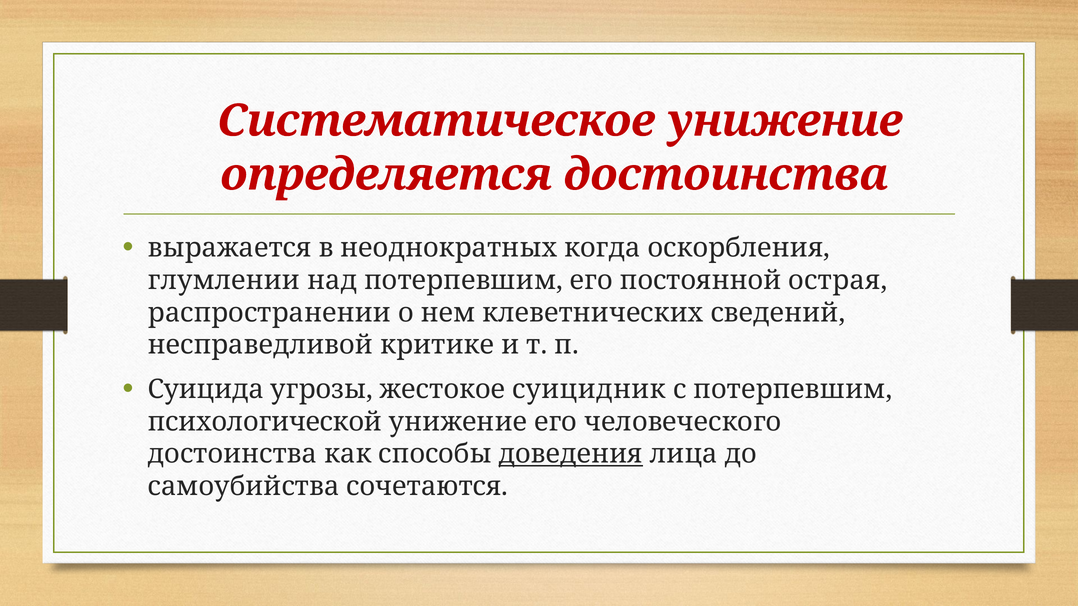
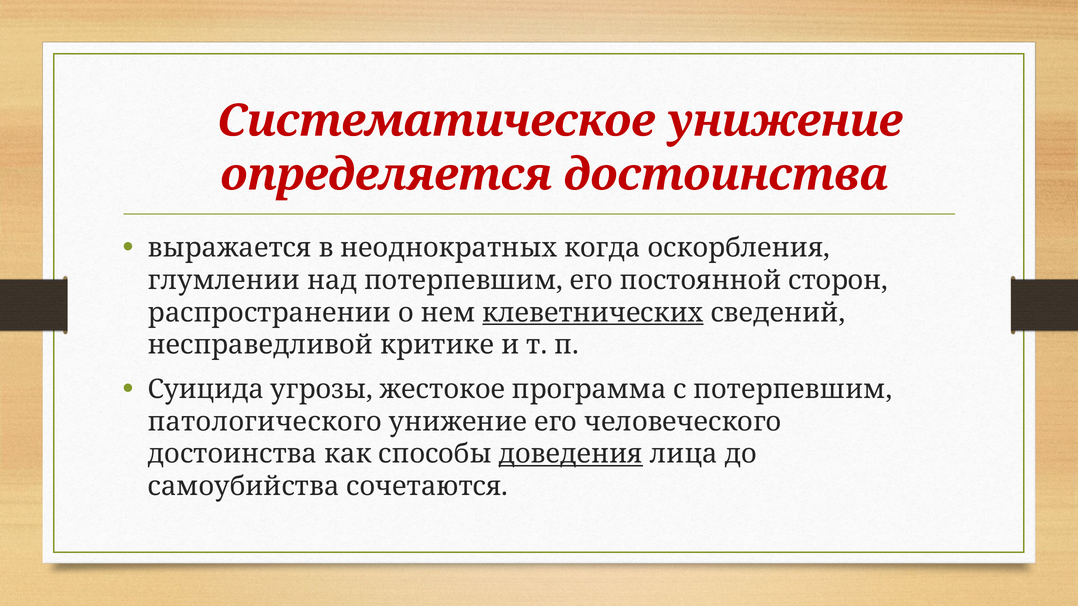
острая: острая -> сторон (838, 281)
клеветнических underline: none -> present (593, 313)
суицидник: суицидник -> программа (589, 390)
психологической: психологической -> патологического (265, 422)
